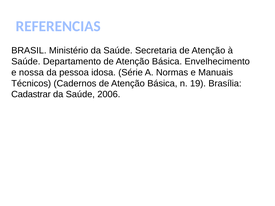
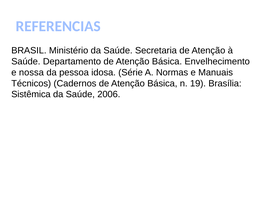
Cadastrar: Cadastrar -> Sistêmica (31, 94)
